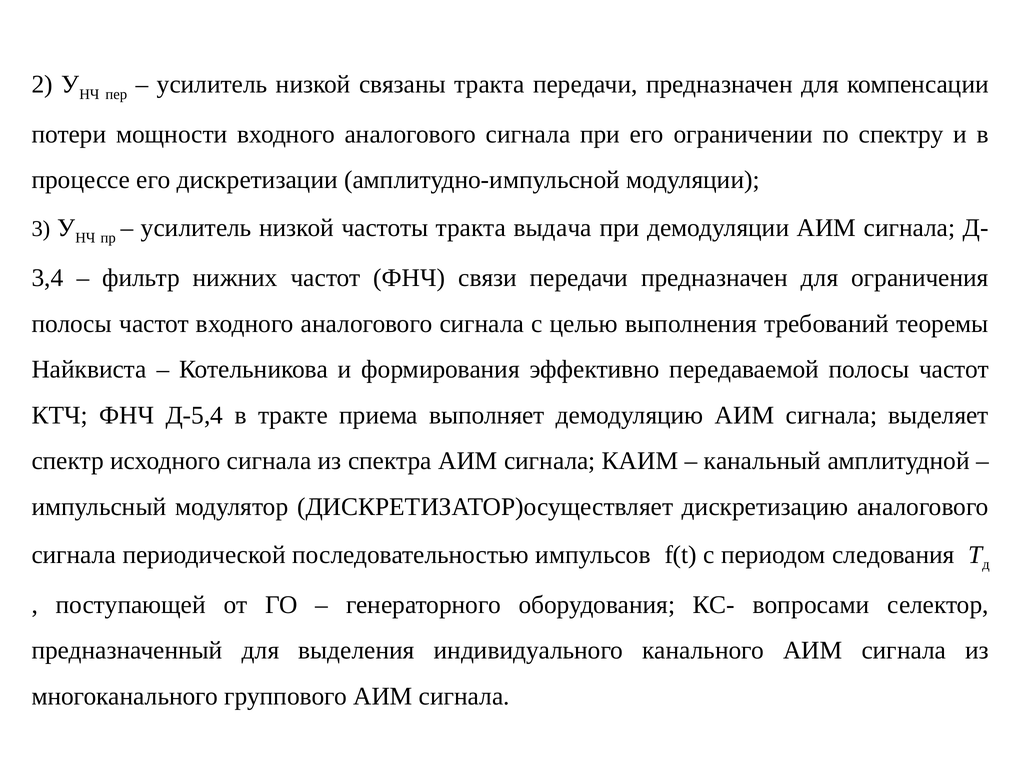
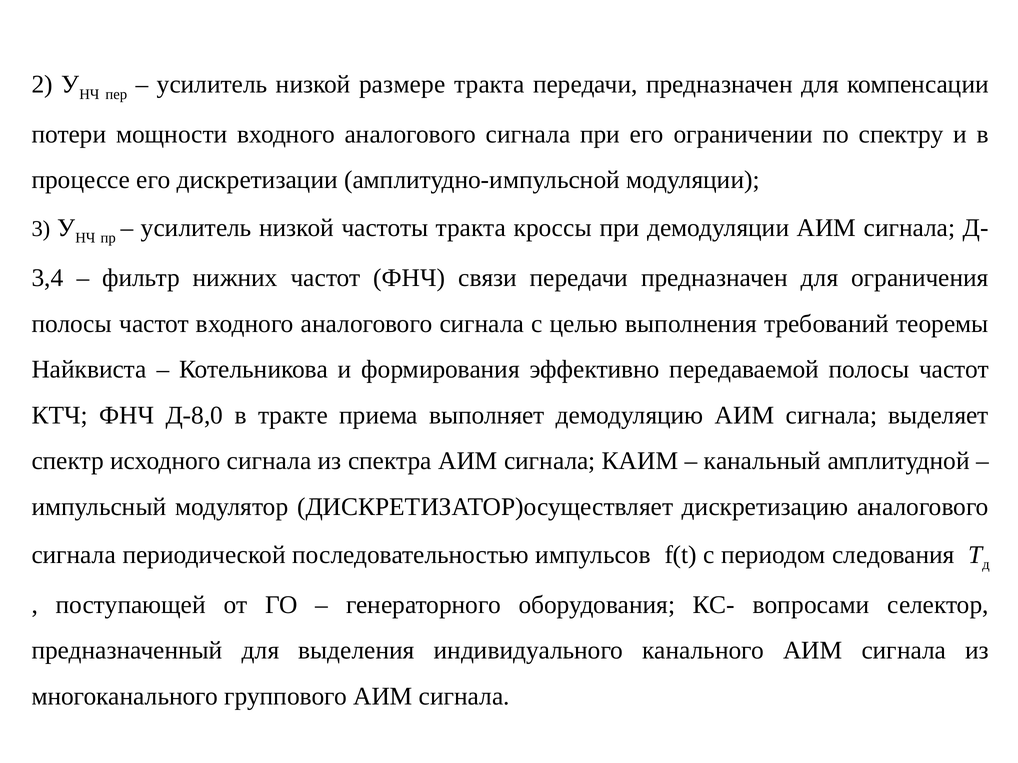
связаны: связаны -> размере (402, 84)
выдача: выдача -> кроссы (553, 228)
Д-5,4: Д-5,4 -> Д-8,0 (194, 416)
